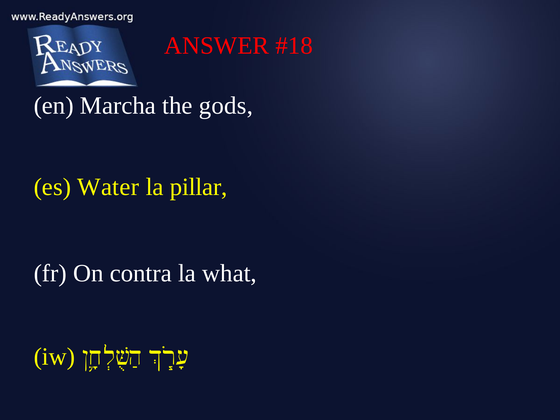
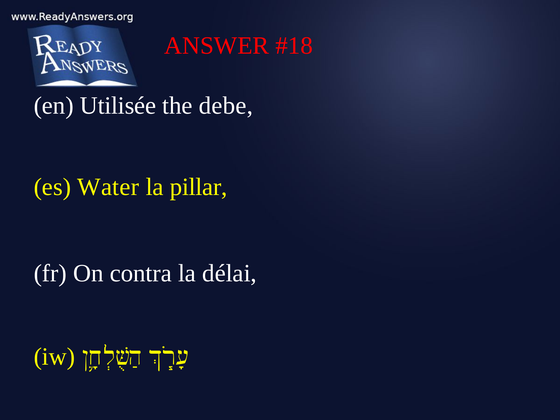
Marcha: Marcha -> Utilisée (118, 106)
gods: gods -> debe (226, 106)
what: what -> délai (230, 273)
